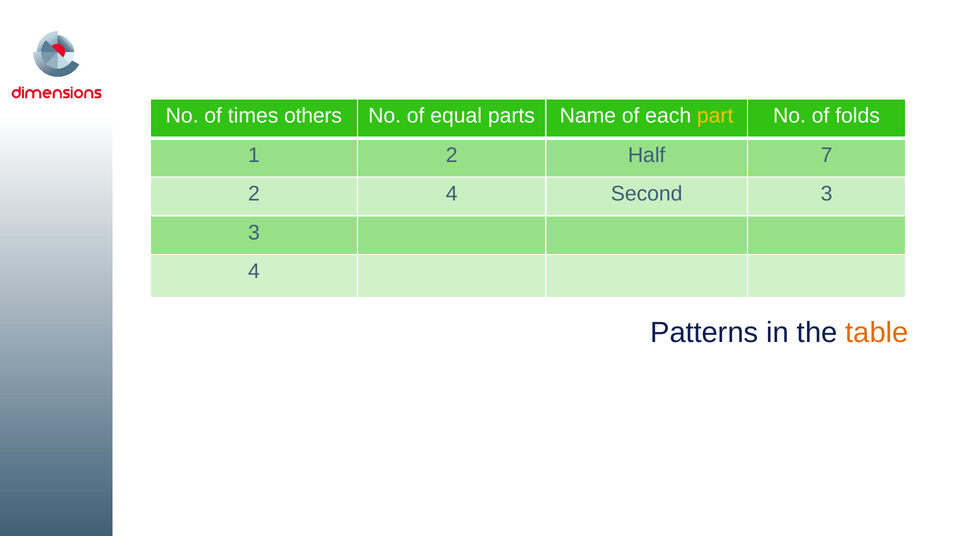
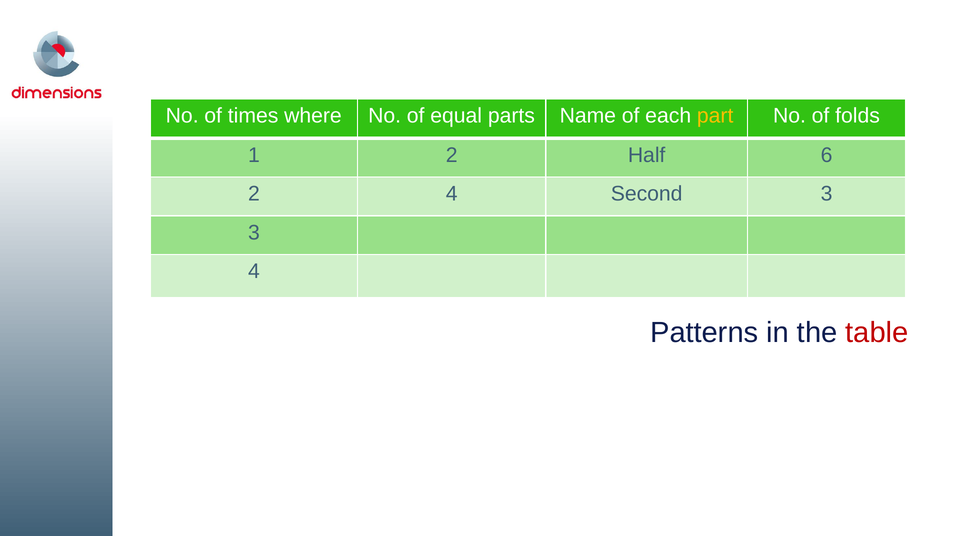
others: others -> where (313, 116)
7: 7 -> 6 (827, 155)
table colour: orange -> red (877, 333)
